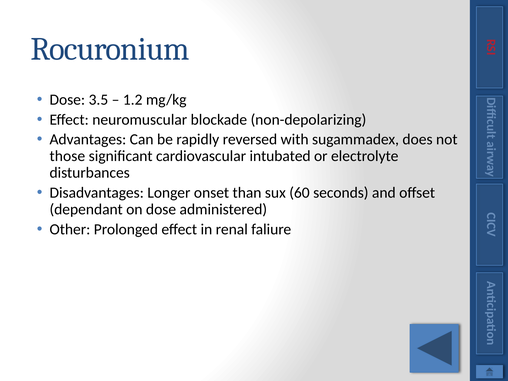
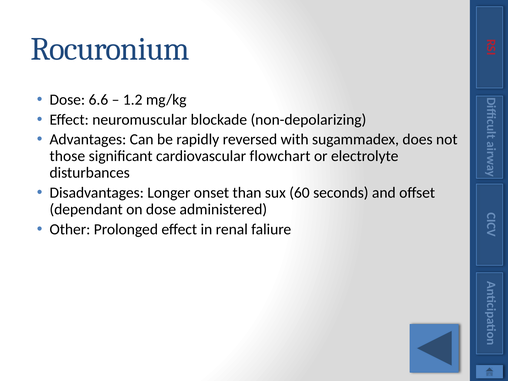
3.5: 3.5 -> 6.6 (98, 100)
intubated: intubated -> flowchart (280, 156)
